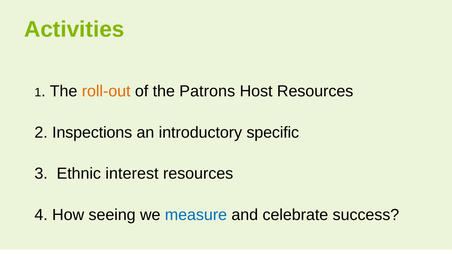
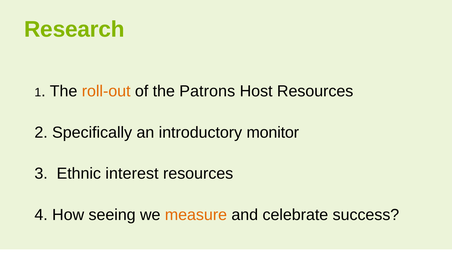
Activities: Activities -> Research (74, 29)
Inspections: Inspections -> Specifically (92, 133)
specific: specific -> monitor (273, 133)
measure colour: blue -> orange (196, 215)
